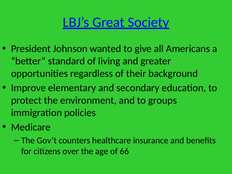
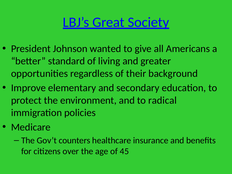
groups: groups -> radical (163, 100)
66: 66 -> 45 (124, 151)
